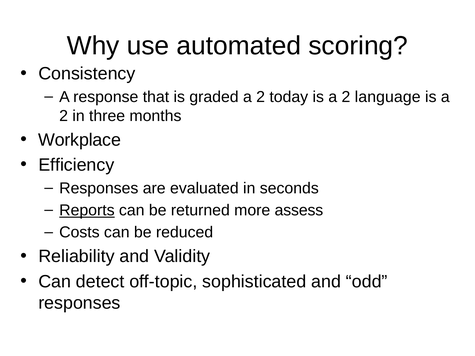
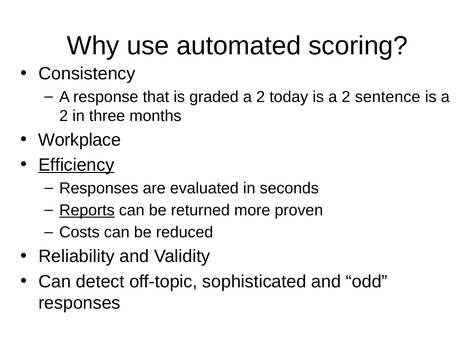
language: language -> sentence (388, 97)
Efficiency underline: none -> present (76, 165)
assess: assess -> proven (299, 210)
